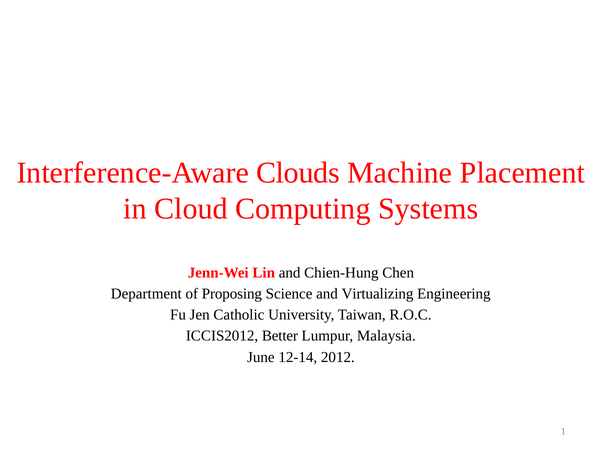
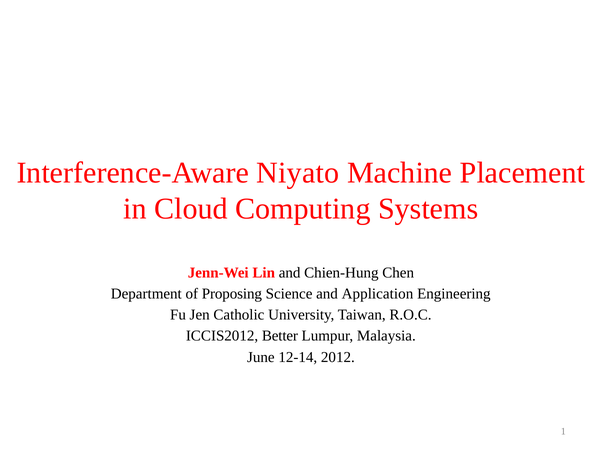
Clouds: Clouds -> Niyato (298, 173)
Virtualizing: Virtualizing -> Application (377, 293)
